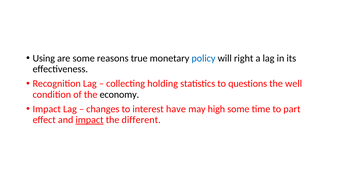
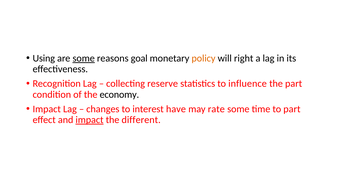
some underline: none -> present (84, 58)
true: true -> goal (139, 58)
policy colour: blue -> orange (203, 58)
holding: holding -> reserve (163, 83)
questions: questions -> influence (248, 83)
the well: well -> part (294, 83)
high: high -> rate (216, 109)
